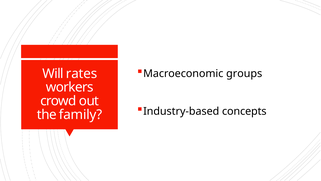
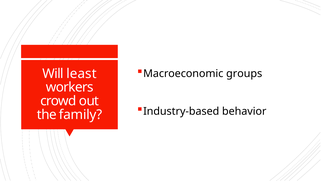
rates: rates -> least (81, 73)
concepts: concepts -> behavior (244, 111)
